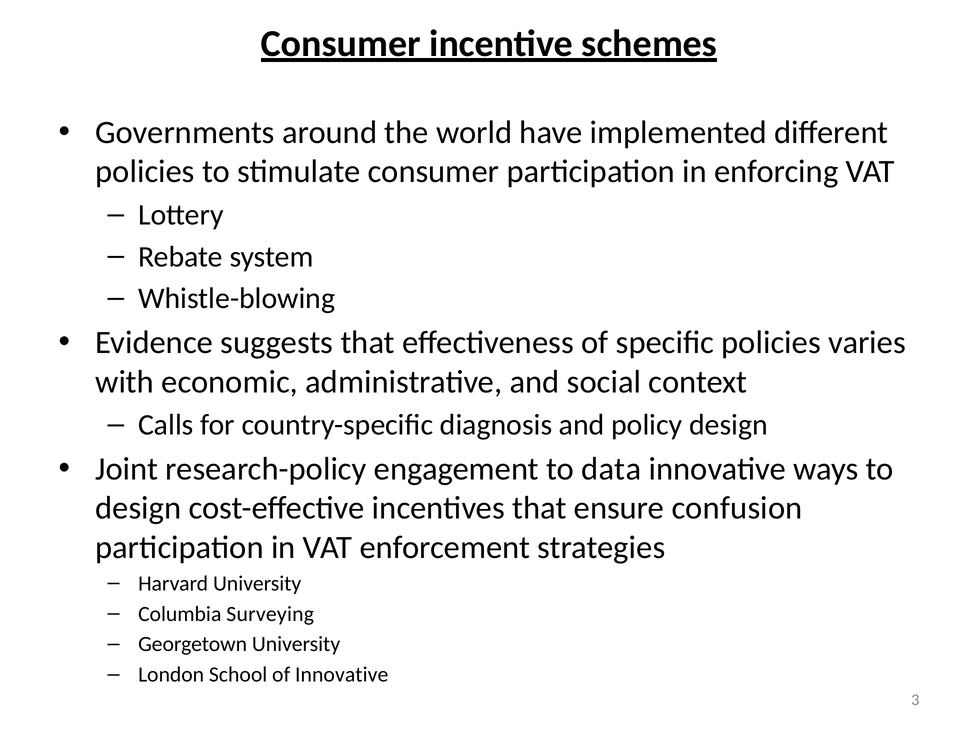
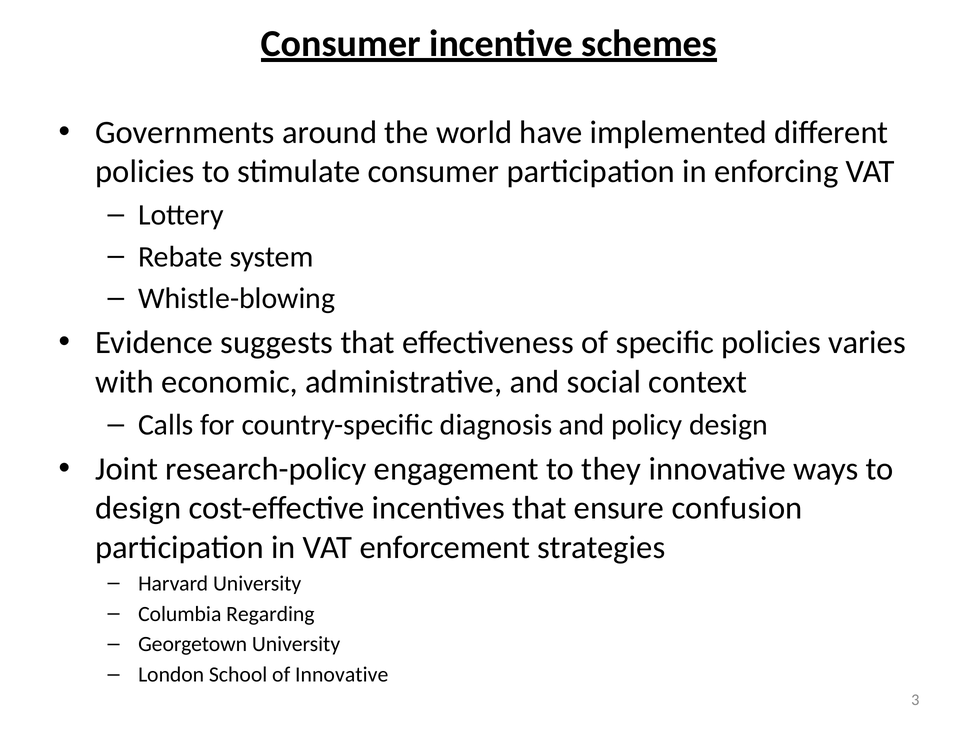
data: data -> they (611, 469)
Surveying: Surveying -> Regarding (270, 614)
